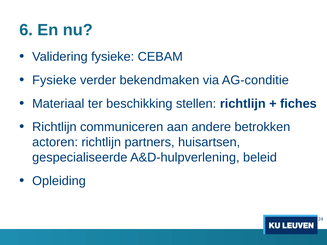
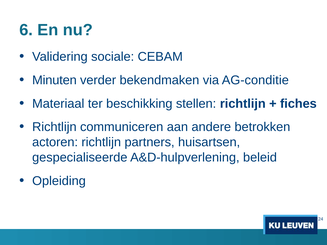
Validering fysieke: fysieke -> sociale (113, 57)
Fysieke: Fysieke -> Minuten (54, 80)
